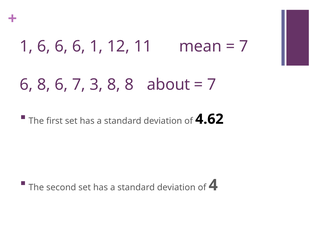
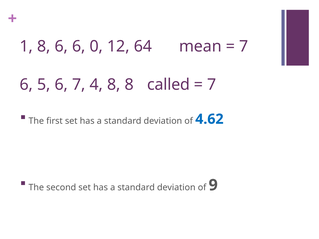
1 6: 6 -> 8 (44, 46)
6 1: 1 -> 0 (96, 46)
11: 11 -> 64 (143, 46)
6 8: 8 -> 5 (44, 85)
3: 3 -> 4 (96, 85)
about: about -> called (169, 85)
4.62 colour: black -> blue (209, 119)
4: 4 -> 9 (213, 185)
